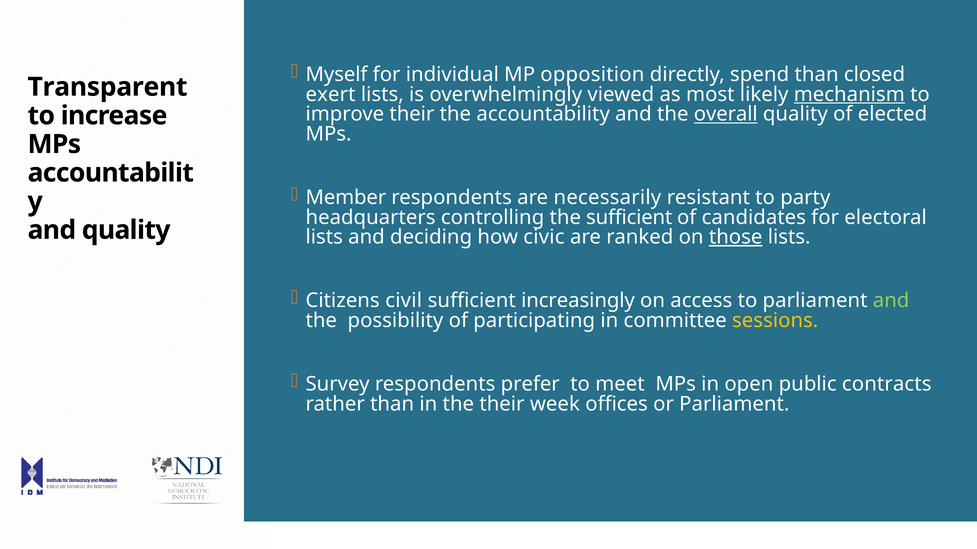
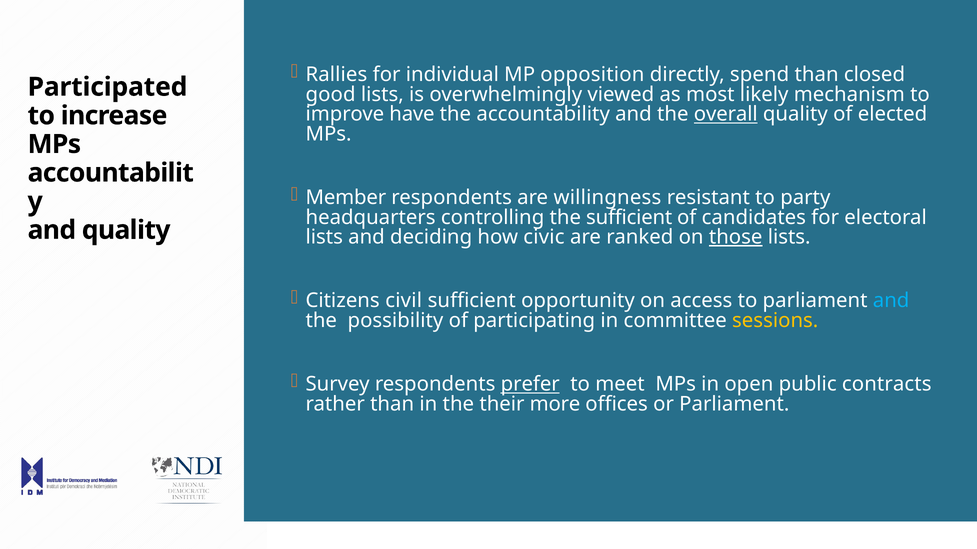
Myself: Myself -> Rallies (336, 75)
Transparent: Transparent -> Participated (108, 87)
exert: exert -> good (331, 94)
mechanism underline: present -> none (849, 94)
improve their: their -> have (412, 114)
necessarily: necessarily -> willingness (607, 198)
increasingly: increasingly -> opportunity (578, 301)
and colour: light green -> light blue (891, 301)
prefer underline: none -> present (530, 385)
week: week -> more (555, 404)
